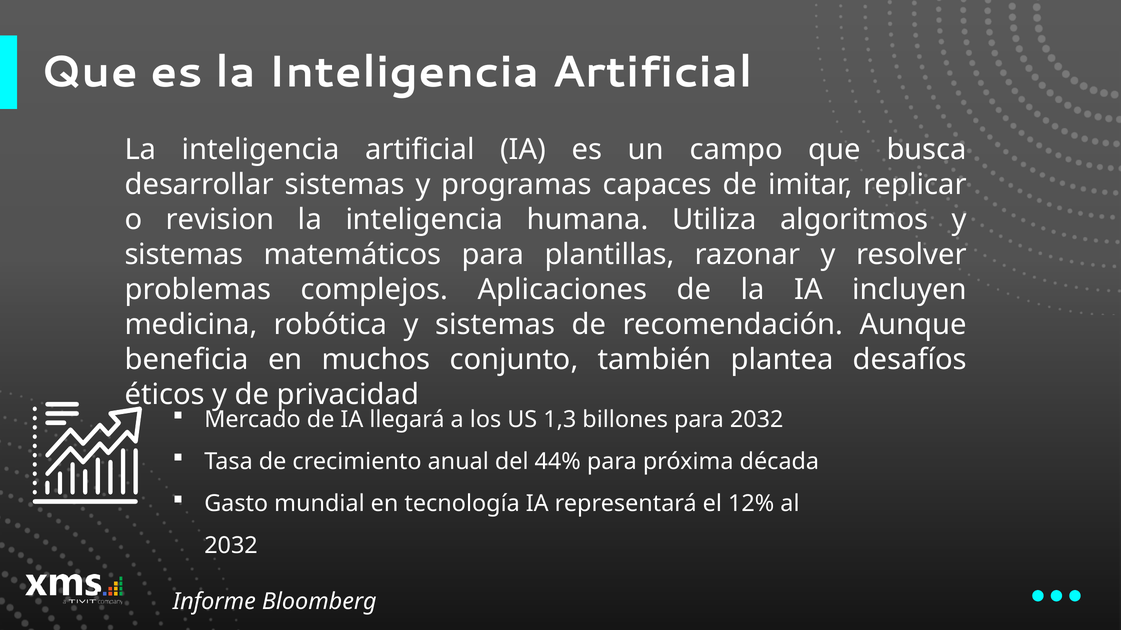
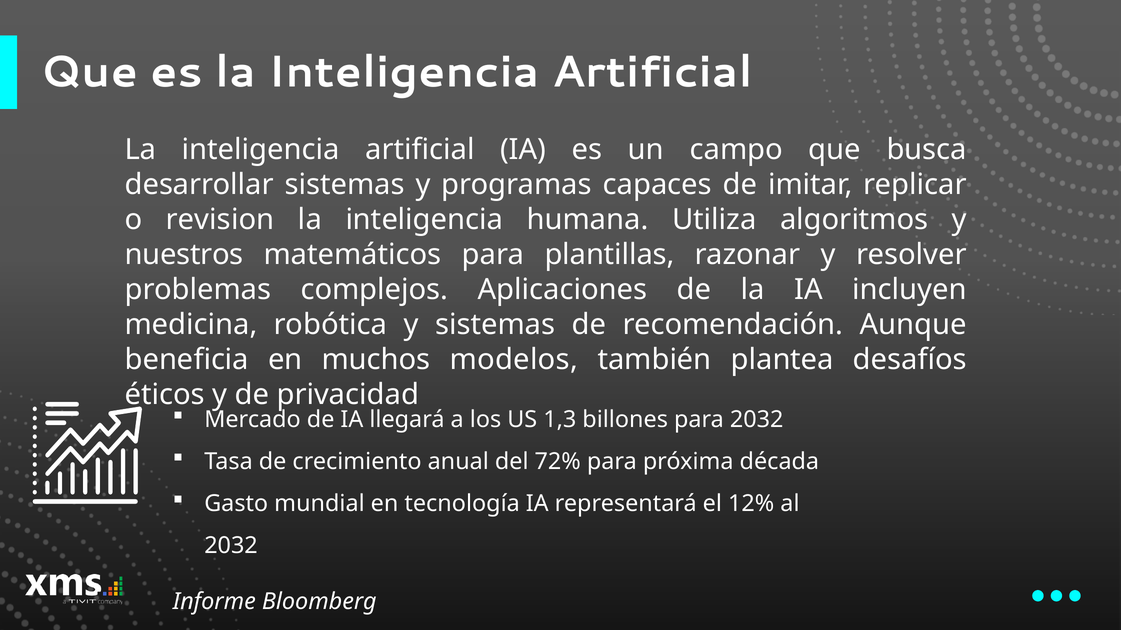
sistemas: sistemas -> nuestros (184, 255)
conjunto: conjunto -> modelos (514, 360)
44%: 44% -> 72% (558, 462)
